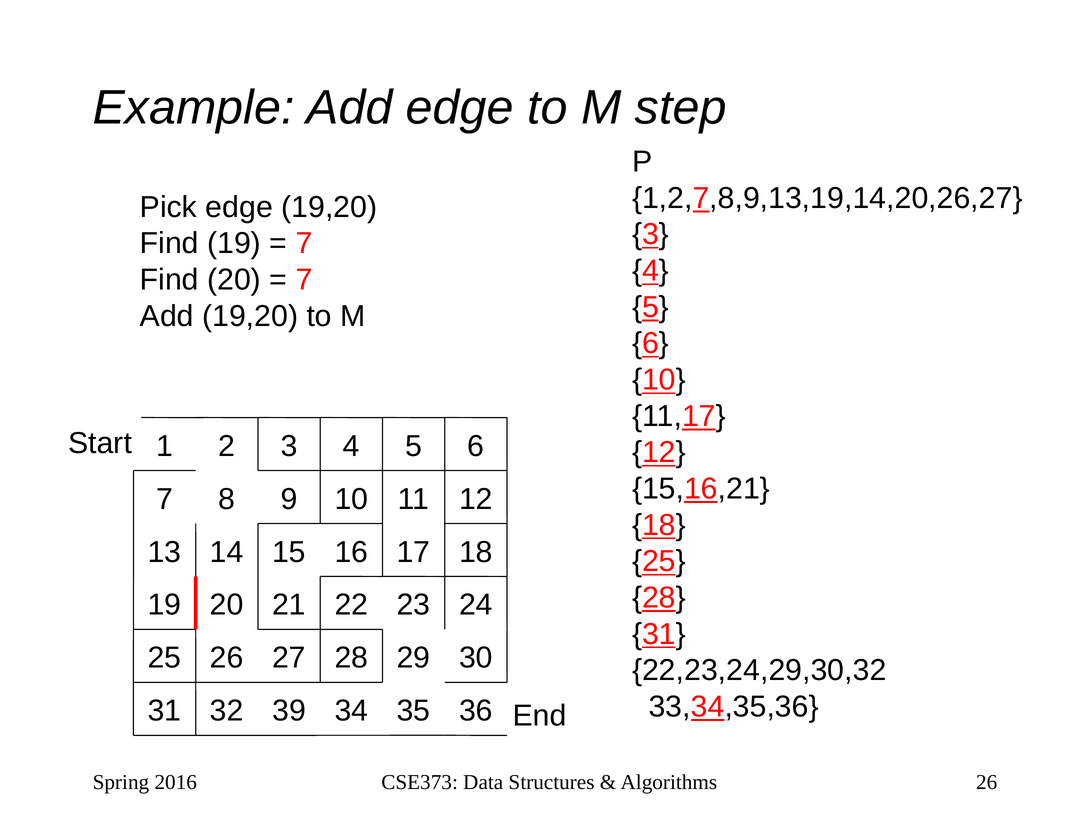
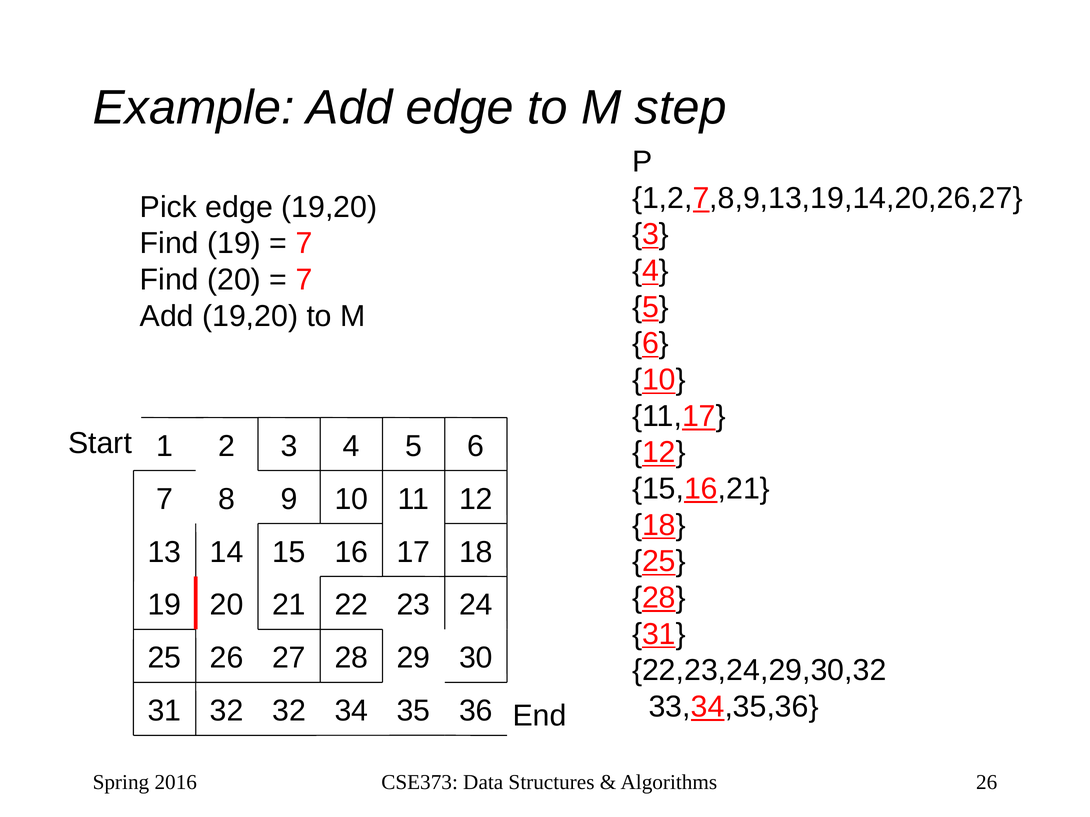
32 39: 39 -> 32 (289, 711)
